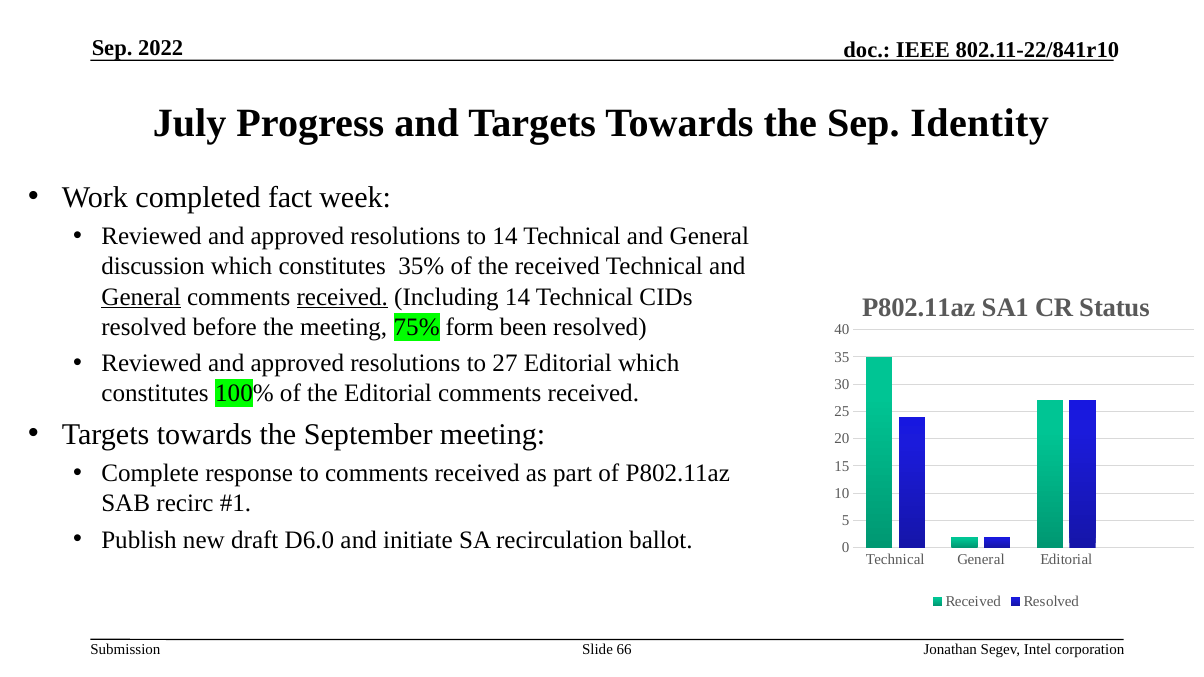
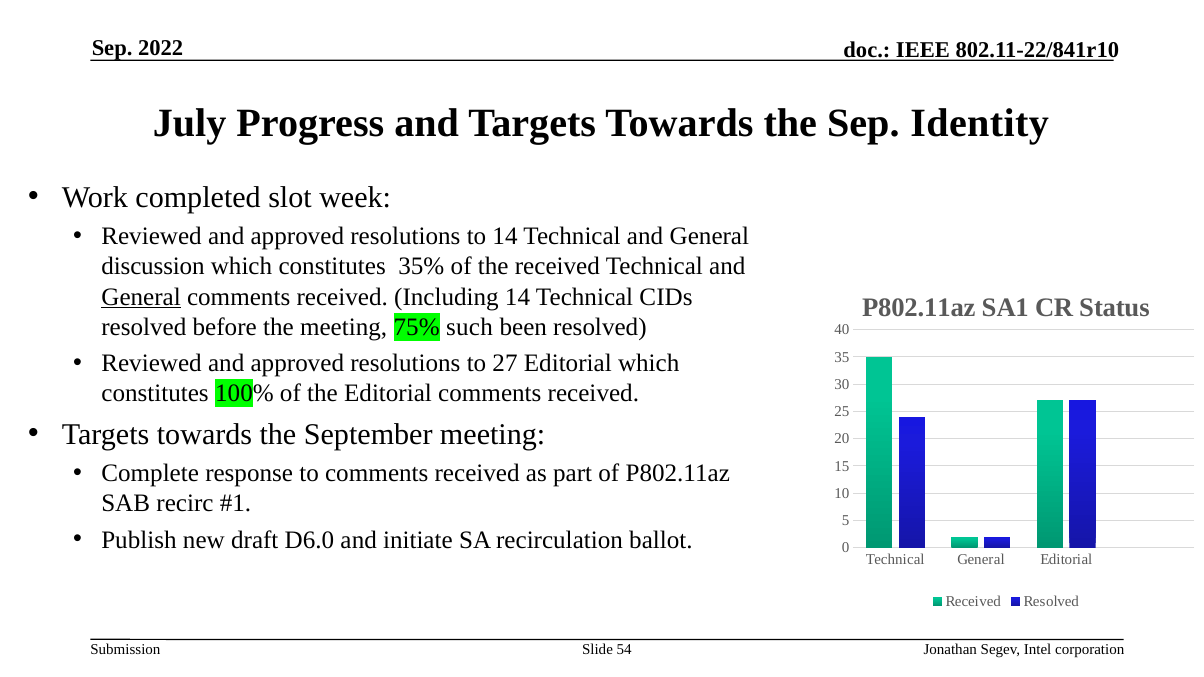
fact: fact -> slot (290, 198)
received underline: present -> none (342, 297)
form: form -> such (469, 327)
66: 66 -> 54 (624, 650)
